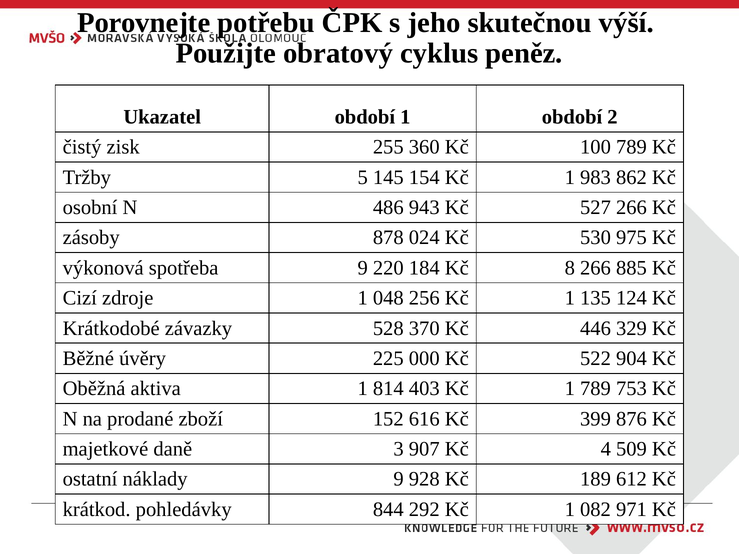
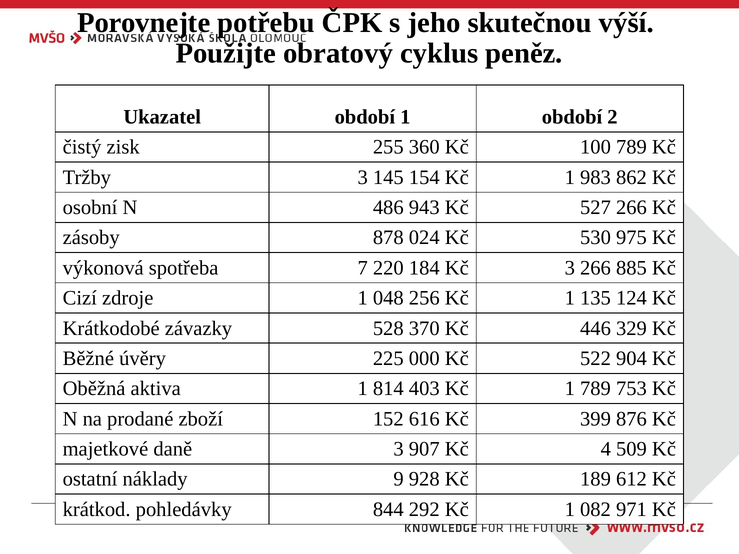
Tržby 5: 5 -> 3 (363, 177)
spotřeba 9: 9 -> 7 (363, 268)
Kč 8: 8 -> 3 (570, 268)
